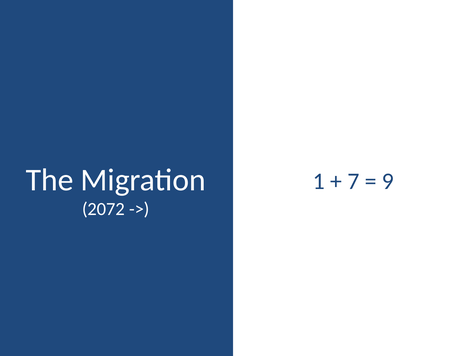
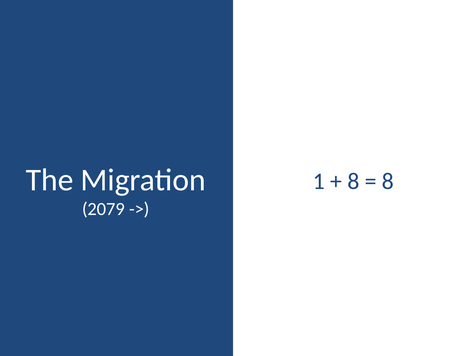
7: 7 -> 8 (353, 181)
9: 9 -> 8 (388, 181)
2072: 2072 -> 2079 (104, 209)
